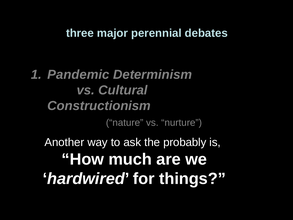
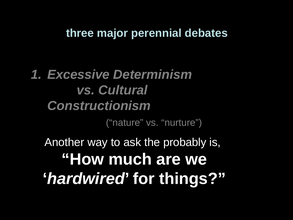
Pandemic: Pandemic -> Excessive (78, 74)
